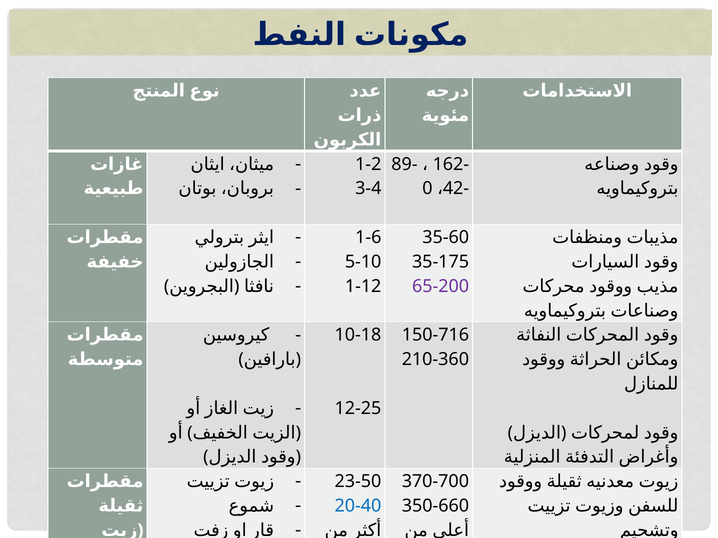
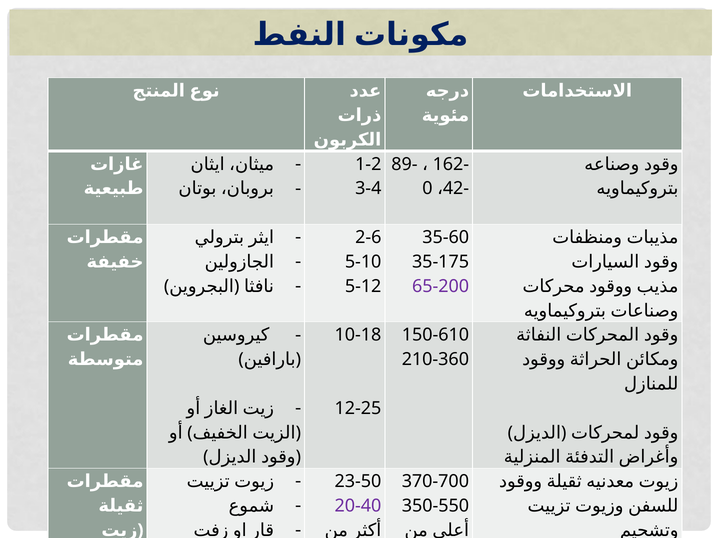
1-6: 1-6 -> 2-6 (368, 238)
1-12: 1-12 -> 5-12 (363, 286)
150-716: 150-716 -> 150-610 (435, 335)
20-40 colour: blue -> purple (358, 506)
350-660: 350-660 -> 350-550 (435, 506)
